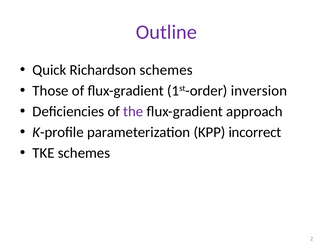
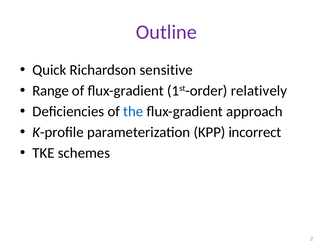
Richardson schemes: schemes -> sensitive (166, 70)
Those: Those -> Range (51, 91)
inversion: inversion -> relatively (259, 91)
the colour: purple -> blue (133, 111)
